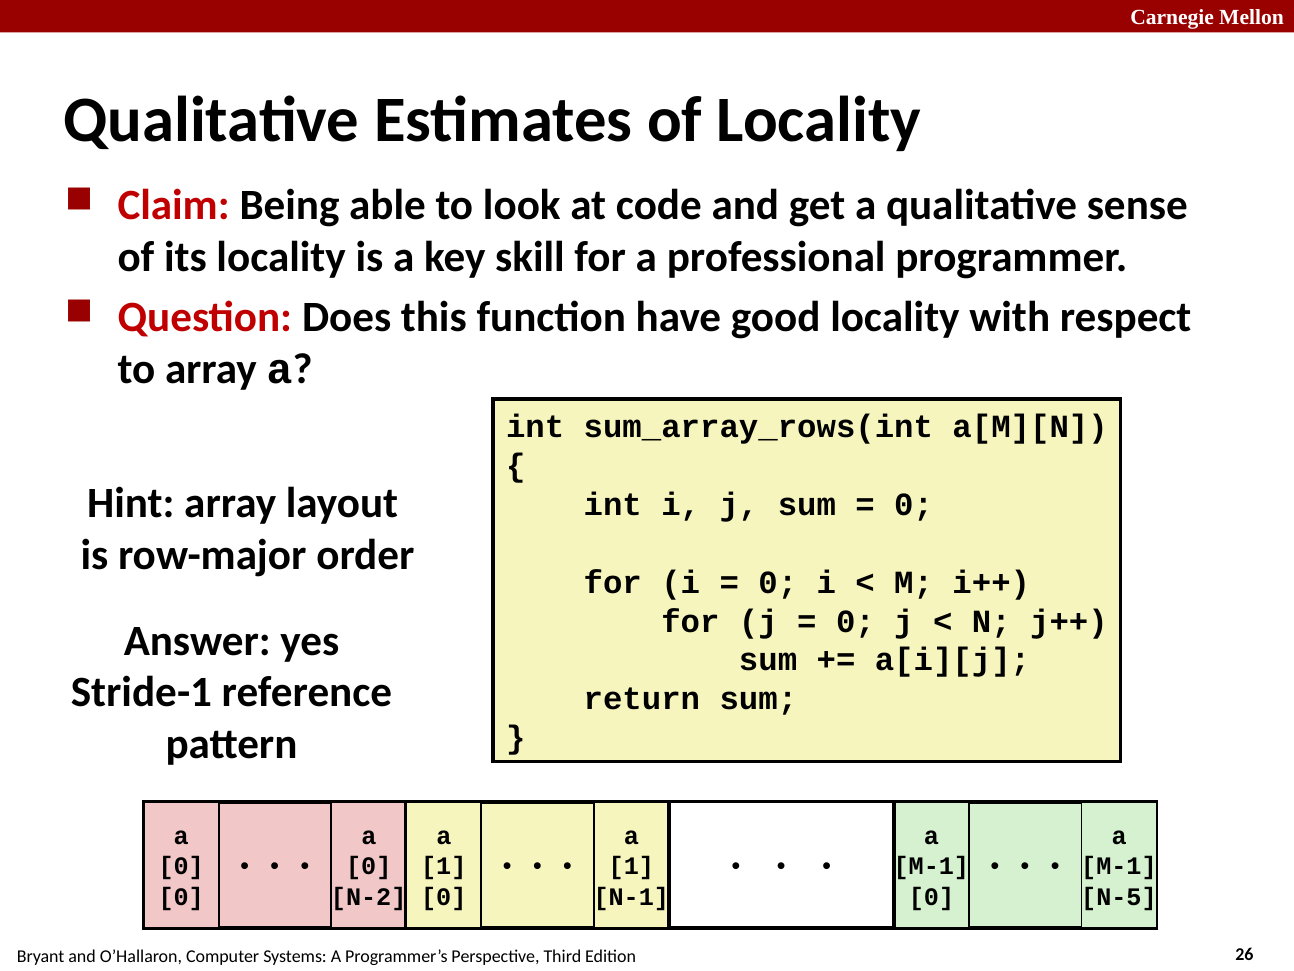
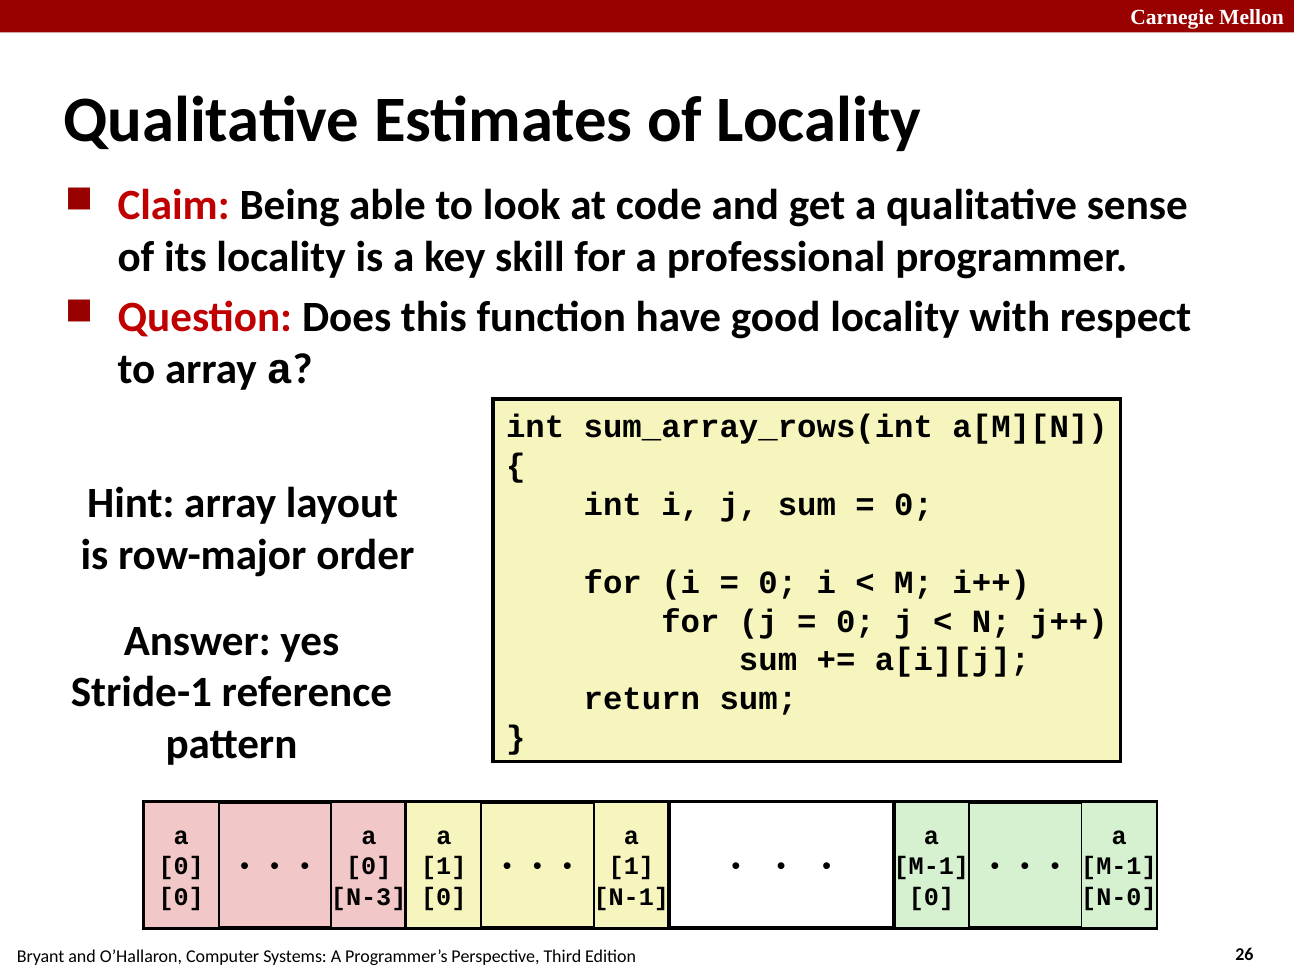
N-2: N-2 -> N-3 (369, 896)
N-5: N-5 -> N-0 (1119, 896)
